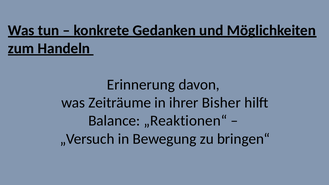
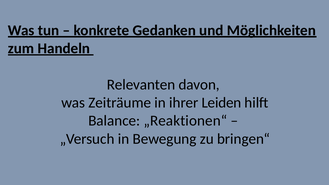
Erinnerung: Erinnerung -> Relevanten (141, 85)
Bisher: Bisher -> Leiden (221, 103)
